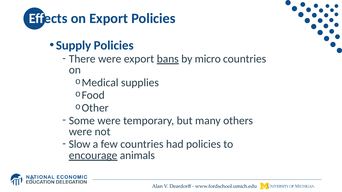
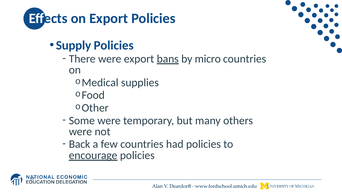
Slow: Slow -> Back (80, 145)
animals: animals -> policies (137, 156)
